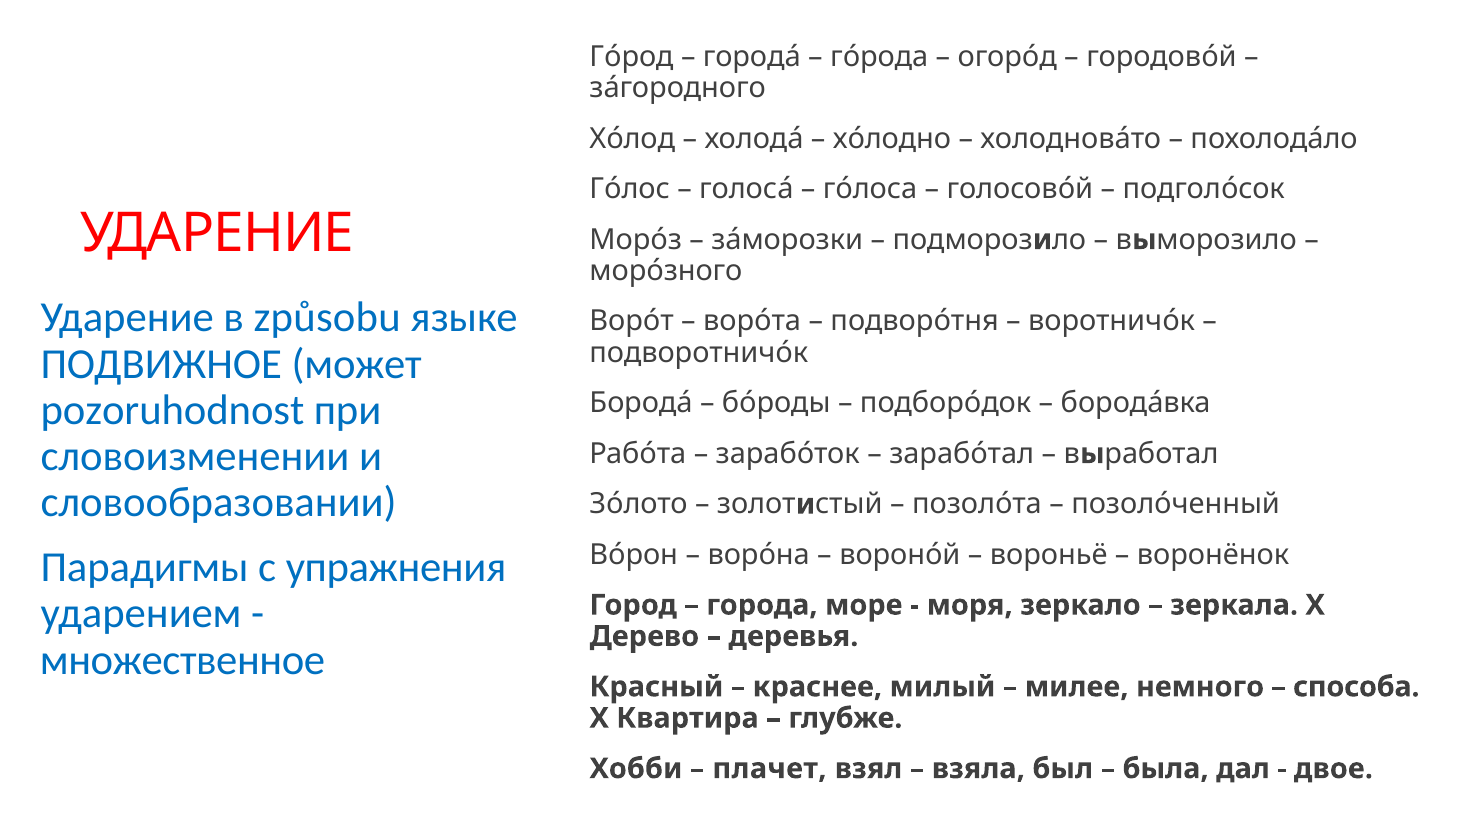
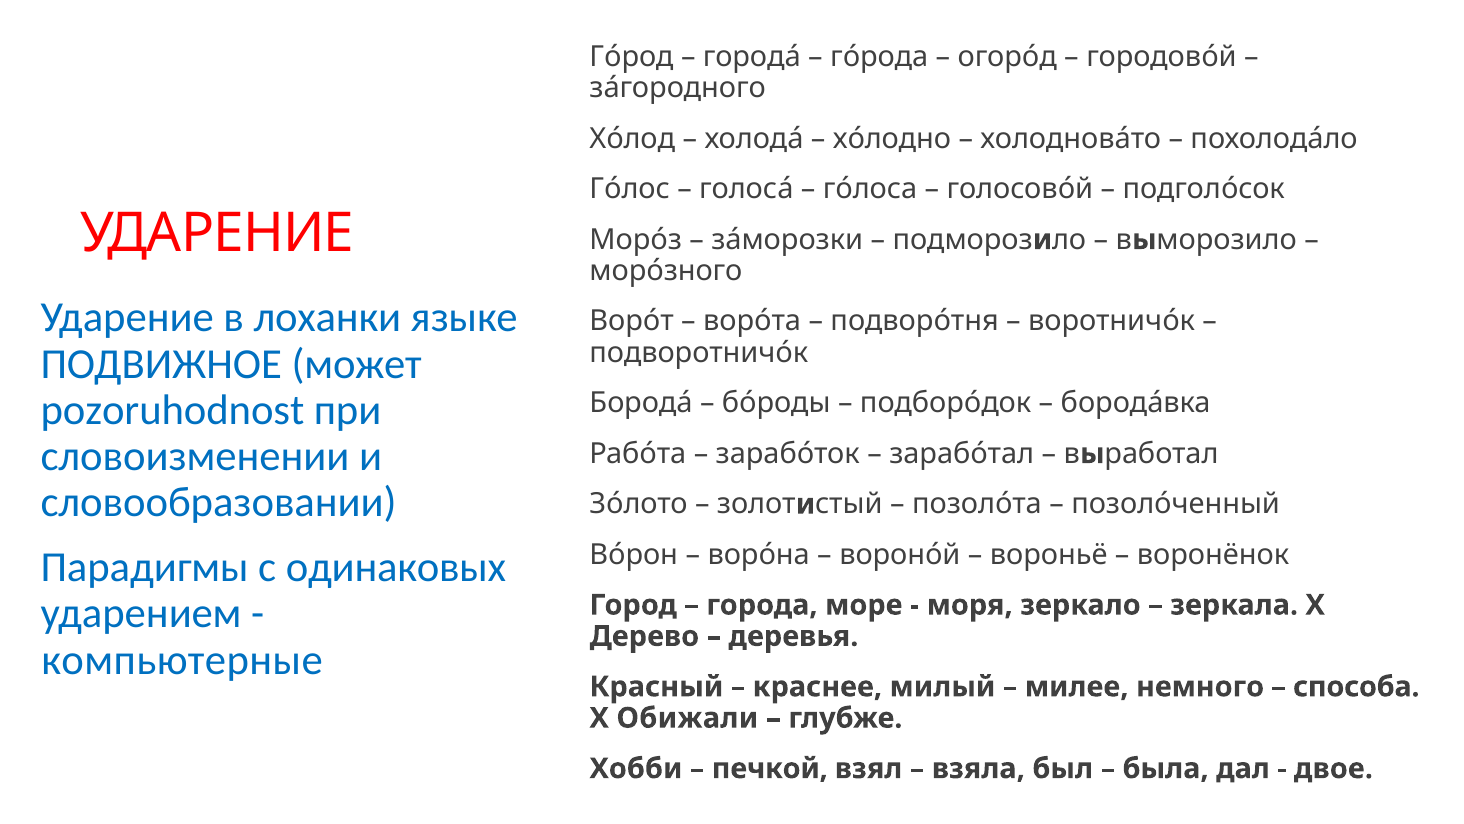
způsobu: způsobu -> лоханки (327, 318)
упражнения: упражнения -> одинаковых (396, 567)
множественное: множественное -> компьютерные (182, 660)
Квартира: Квартира -> Обижали (687, 718)
плачет: плачет -> печкой (770, 768)
